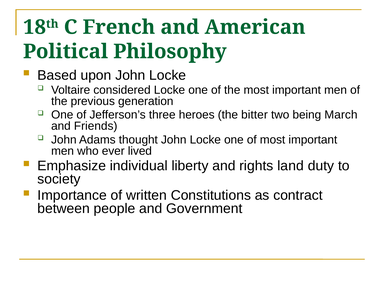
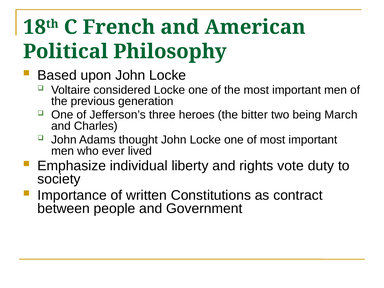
Friends: Friends -> Charles (96, 126)
land: land -> vote (291, 166)
